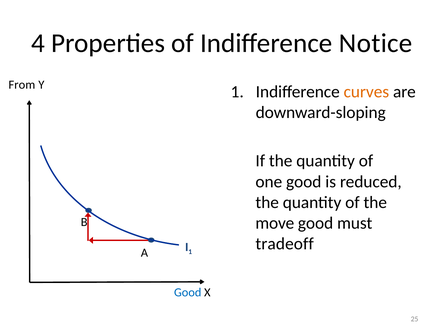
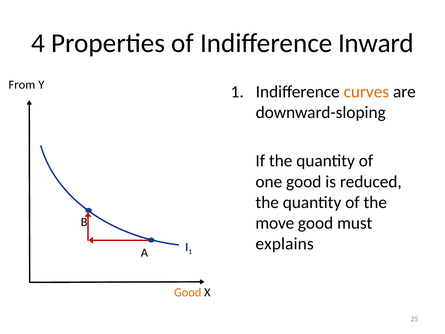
Notice: Notice -> Inward (376, 43)
tradeoff: tradeoff -> explains (285, 244)
Good colour: blue -> orange (188, 292)
